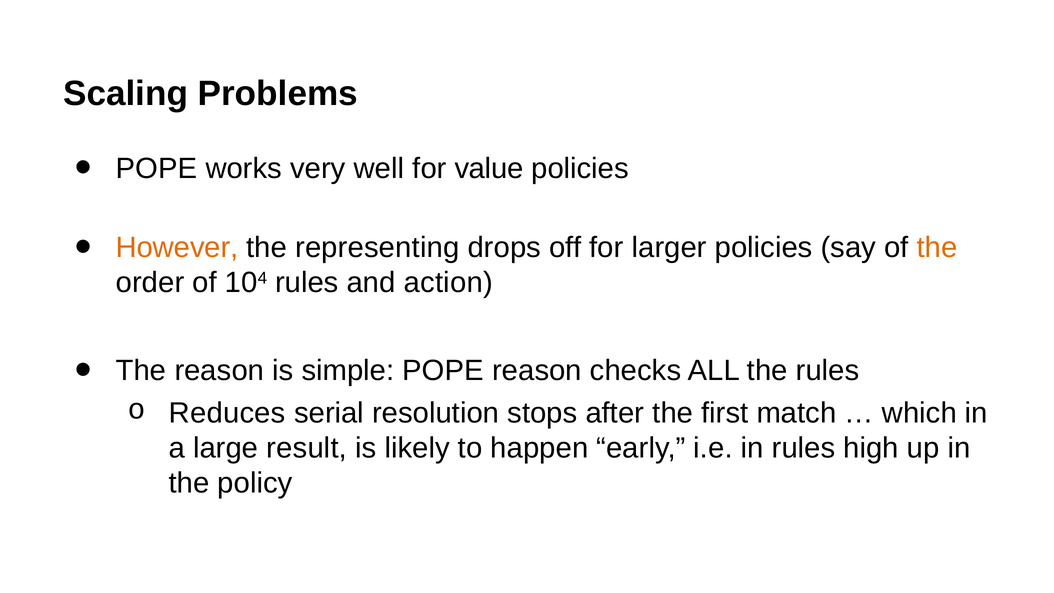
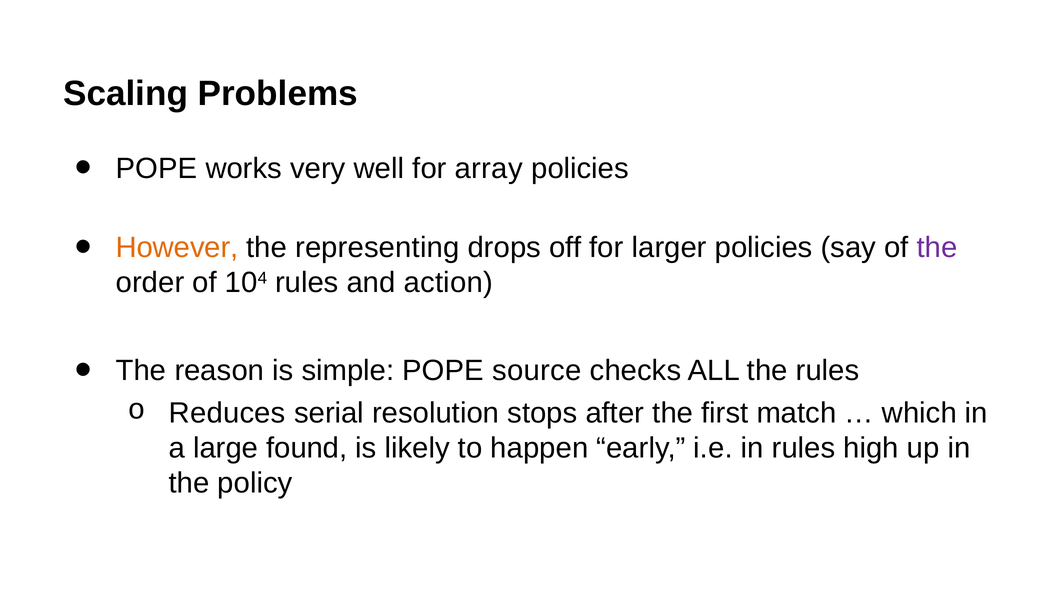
value: value -> array (489, 169)
the colour: orange -> purple (937, 248)
POPE reason: reason -> source (537, 371)
result: result -> found (307, 448)
